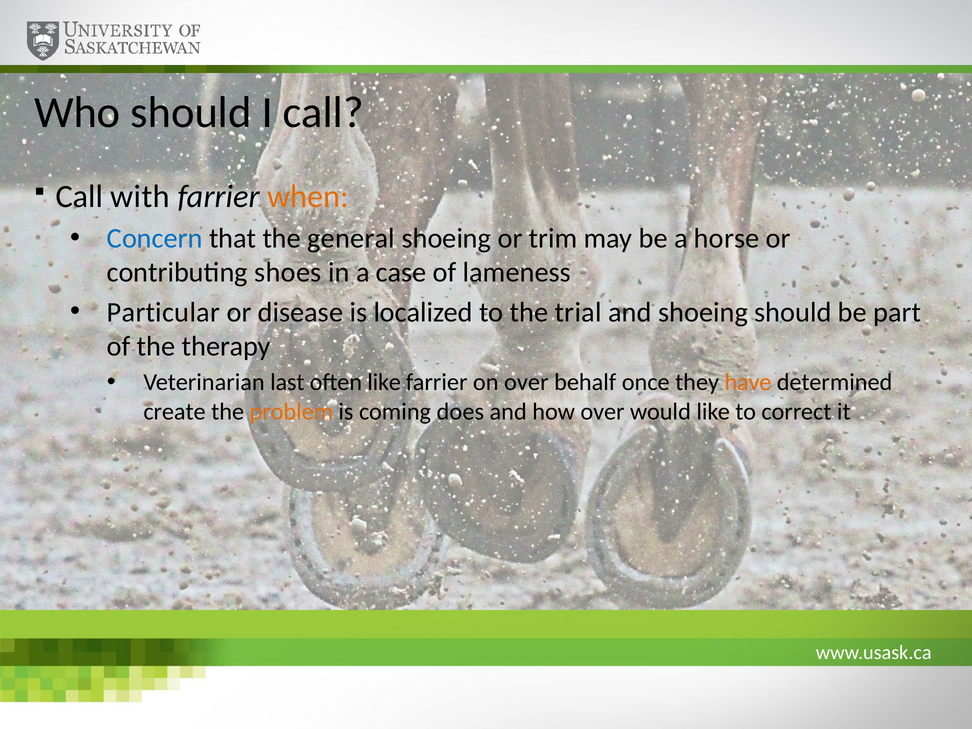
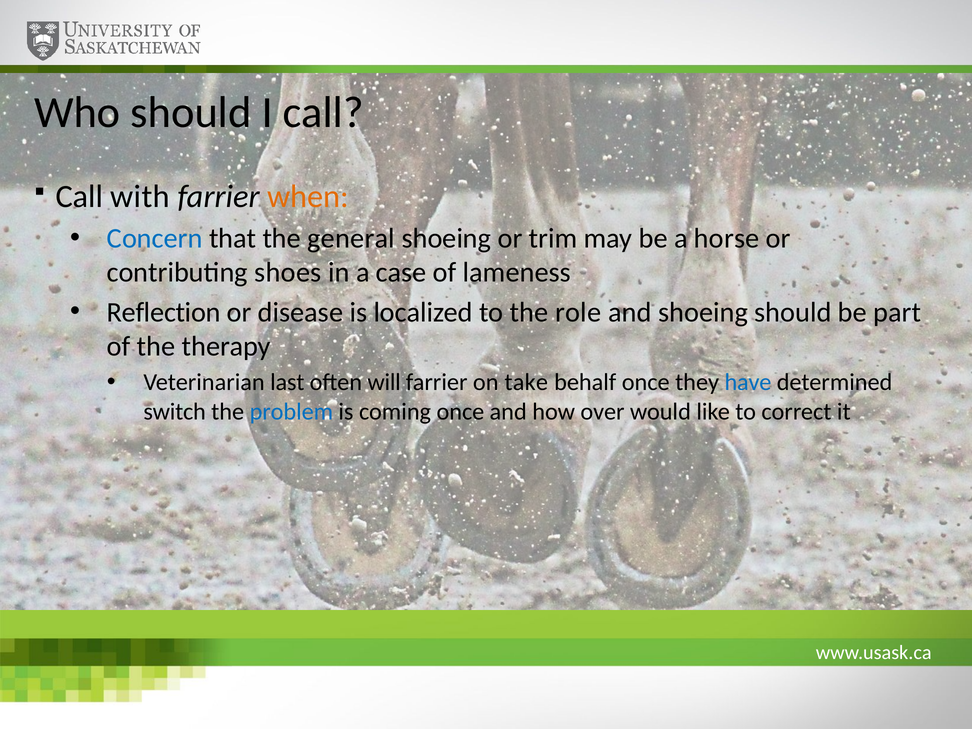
Particular: Particular -> Reflection (164, 312)
trial: trial -> role (578, 312)
often like: like -> will (384, 382)
on over: over -> take (526, 382)
have colour: orange -> blue (748, 382)
create: create -> switch (175, 412)
problem colour: orange -> blue (291, 412)
coming does: does -> once (460, 412)
